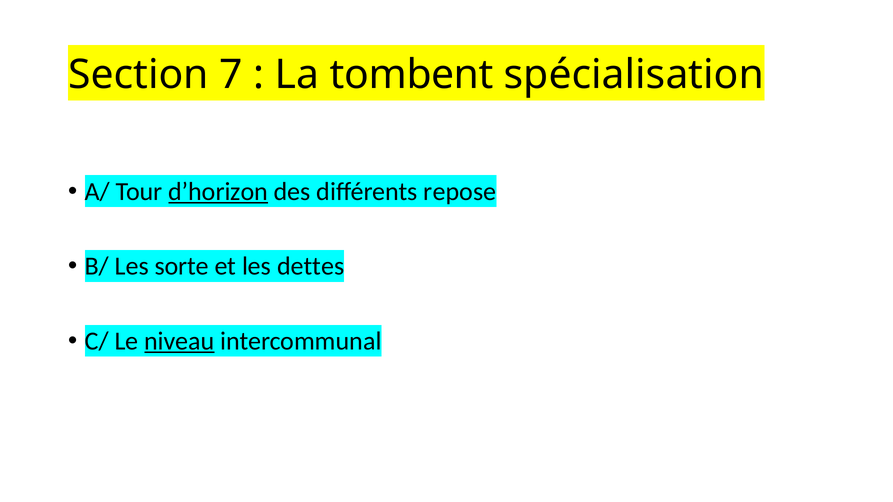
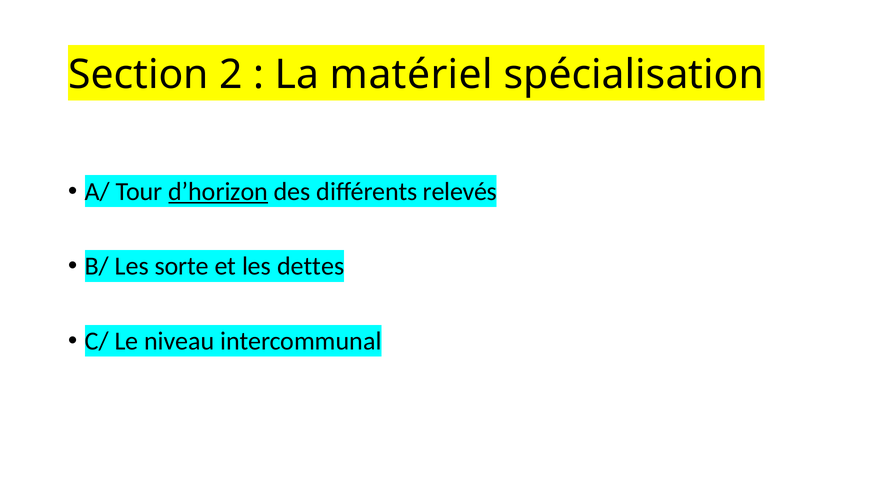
7: 7 -> 2 (231, 75)
tombent: tombent -> matériel (411, 75)
repose: repose -> relevés (460, 192)
niveau underline: present -> none (179, 341)
